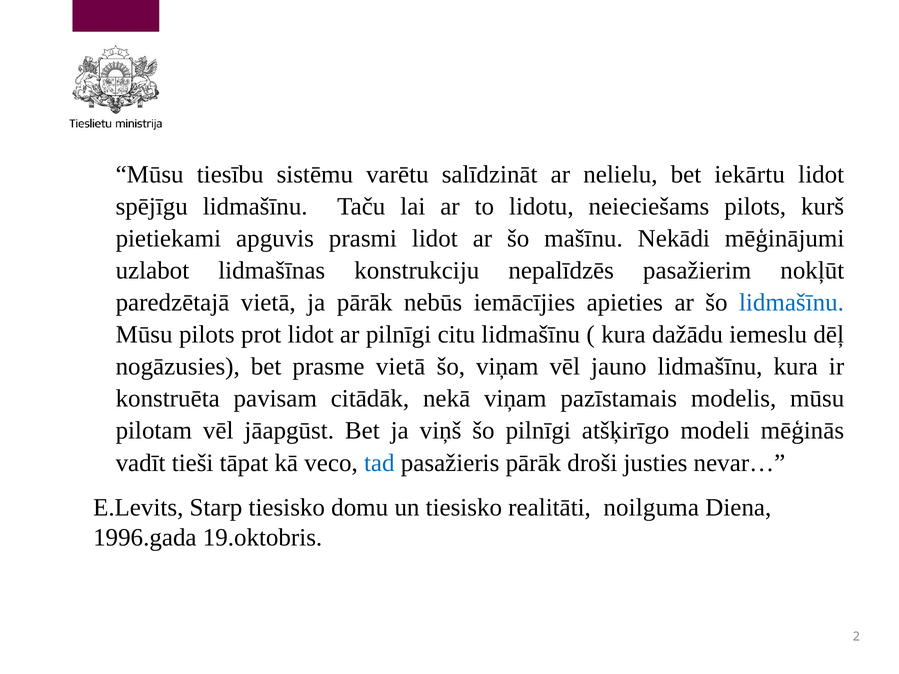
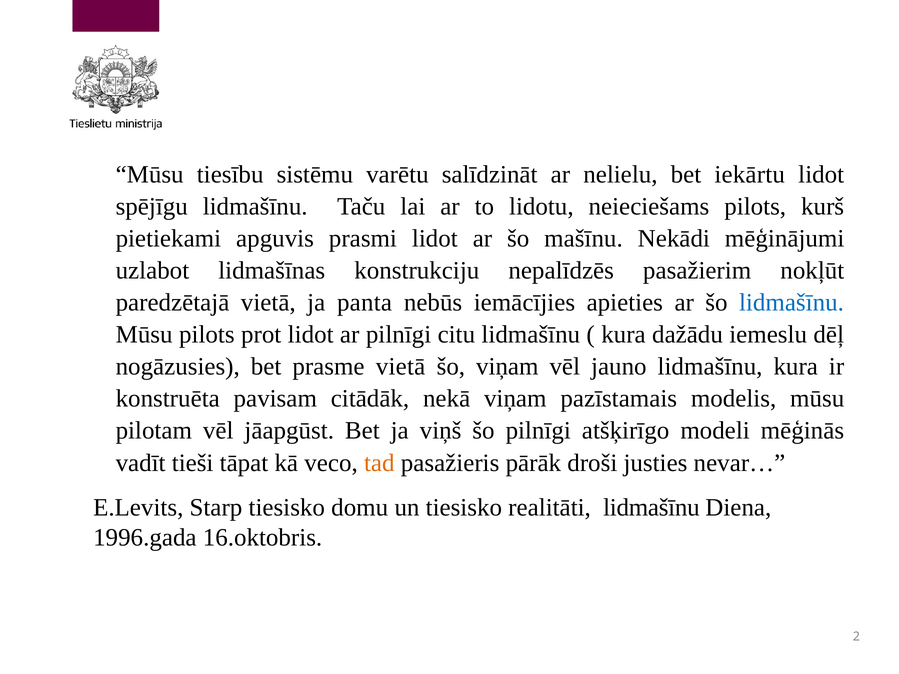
ja pārāk: pārāk -> panta (365, 303)
tad colour: blue -> orange (379, 463)
realitāti noilguma: noilguma -> lidmašīnu (651, 508)
19.oktobris: 19.oktobris -> 16.oktobris (263, 538)
